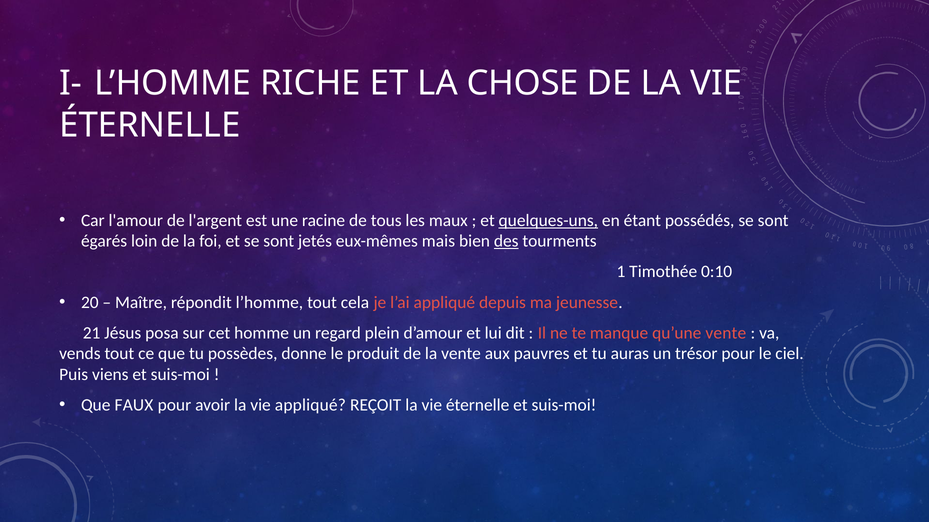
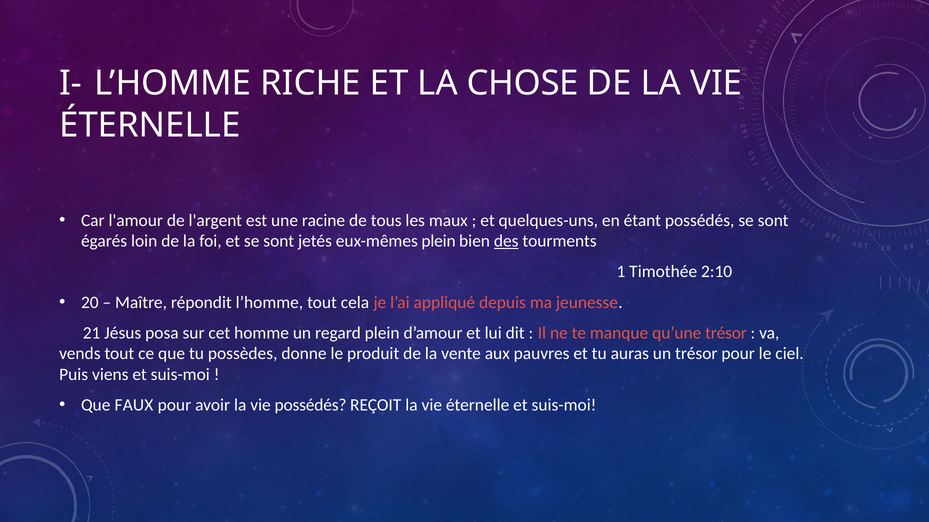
quelques-uns underline: present -> none (548, 221)
eux-mêmes mais: mais -> plein (439, 241)
0:10: 0:10 -> 2:10 (717, 272)
qu’une vente: vente -> trésor (726, 333)
vie appliqué: appliqué -> possédés (311, 406)
